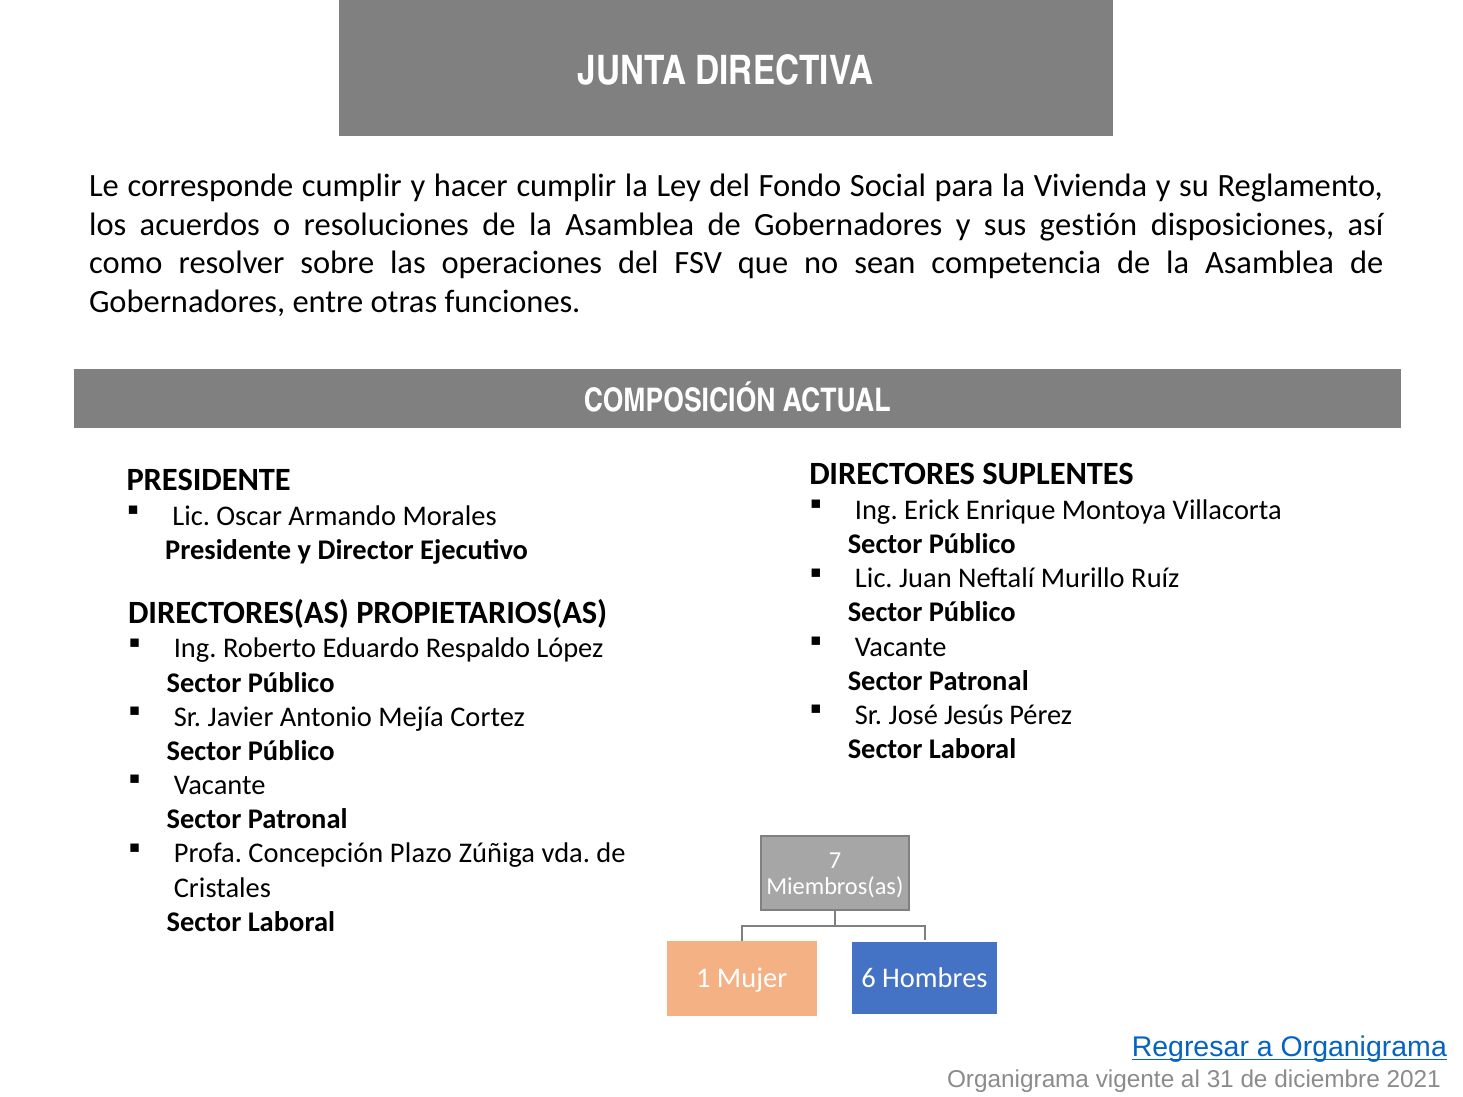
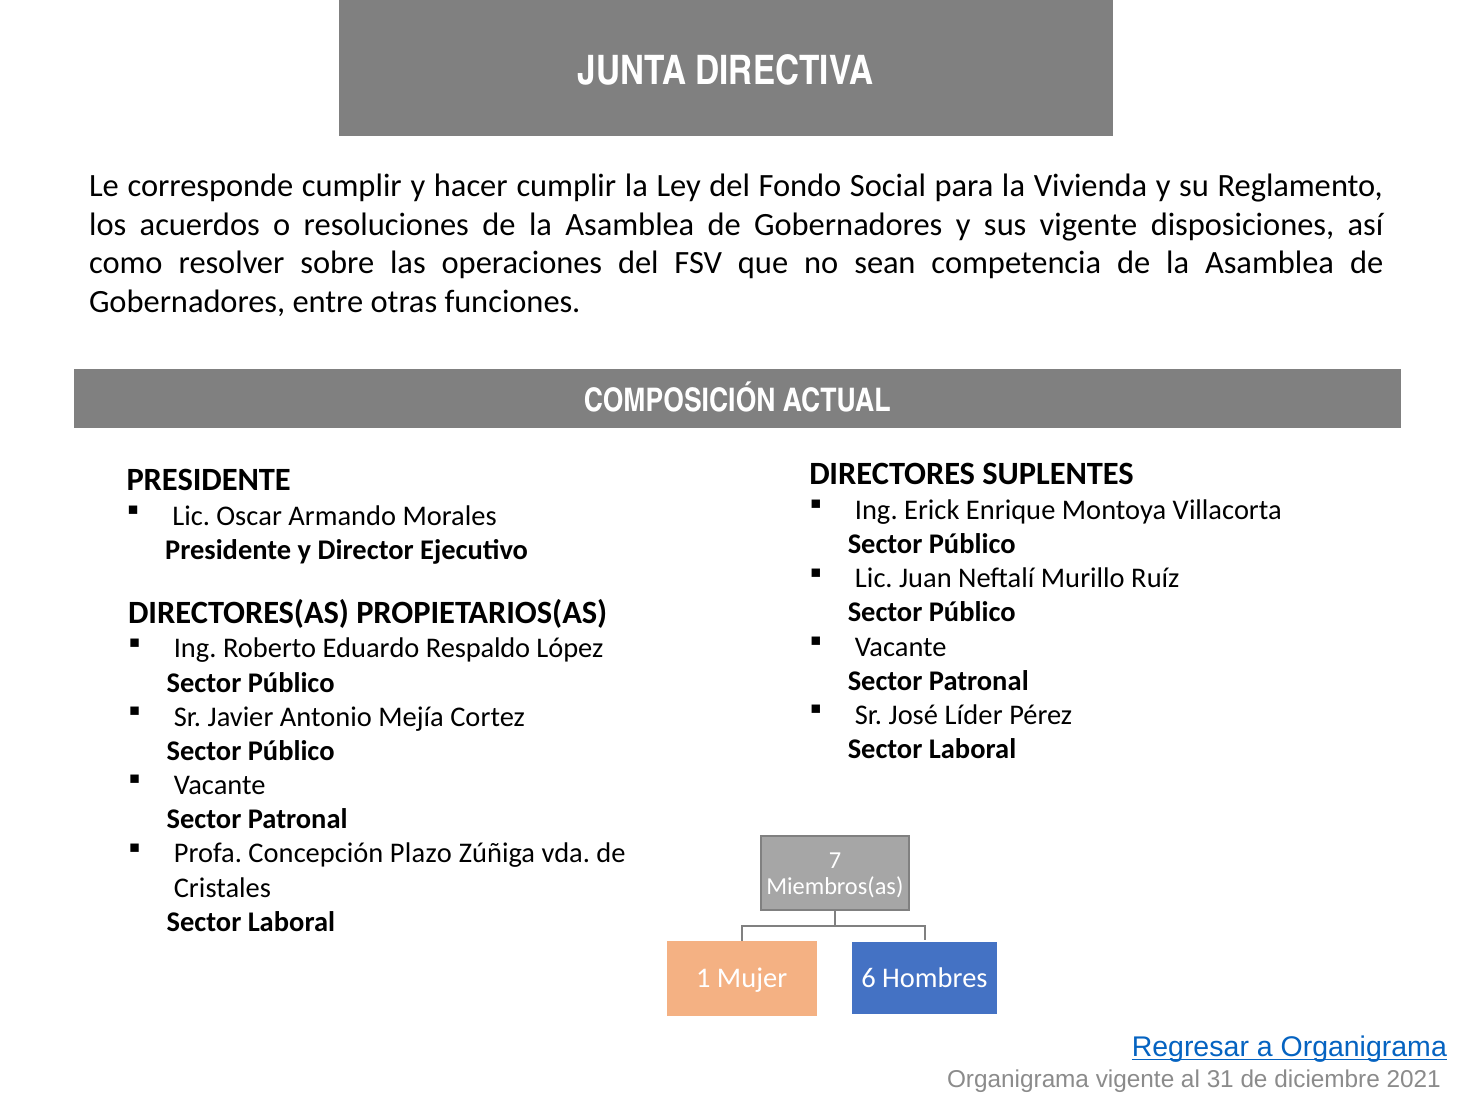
sus gestión: gestión -> vigente (1089, 224)
Jesús: Jesús -> Líder (974, 715)
